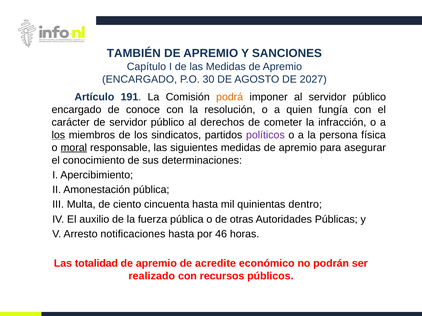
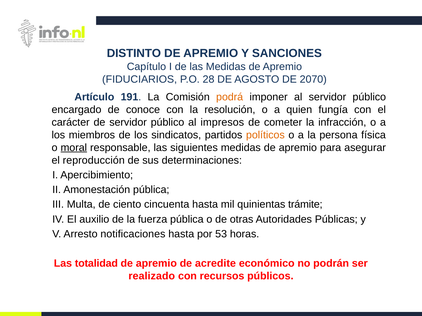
TAMBIÉN: TAMBIÉN -> DISTINTO (134, 53)
ENCARGADO: ENCARGADO -> FIDUCIARIOS (140, 79)
30: 30 -> 28 (209, 79)
2027: 2027 -> 2070 (313, 79)
derechos: derechos -> impresos (222, 123)
los underline: present -> none (58, 135)
políticos colour: purple -> orange (265, 135)
conocimiento: conocimiento -> reproducción (94, 161)
dentro: dentro -> trámite (305, 205)
46: 46 -> 53 (221, 234)
